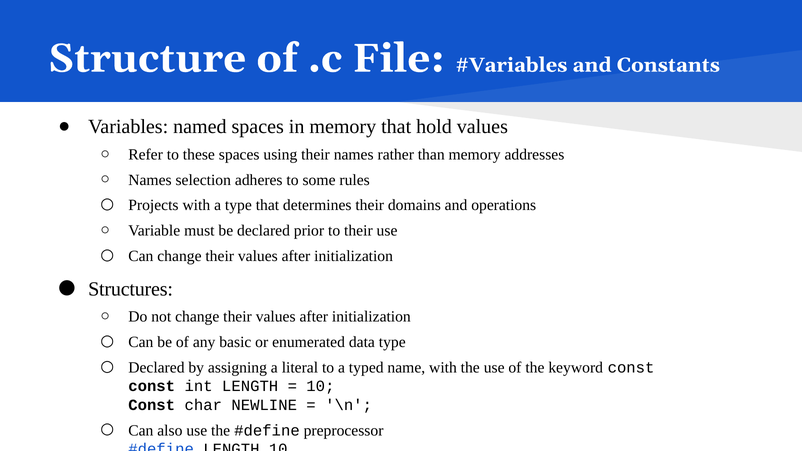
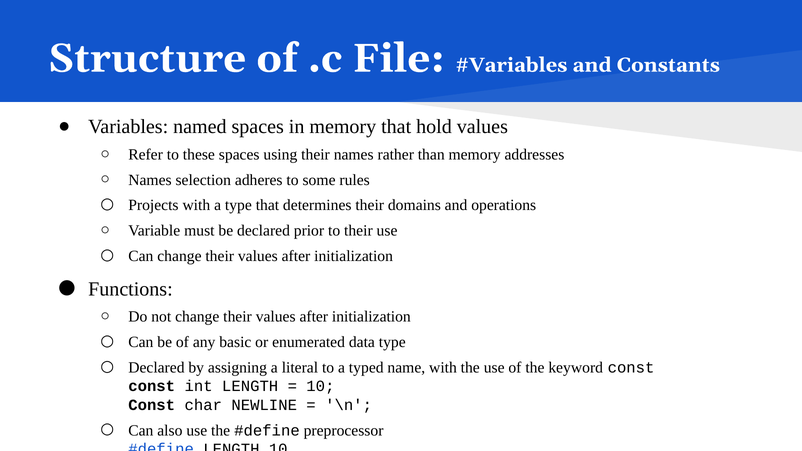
Structures: Structures -> Functions (130, 289)
